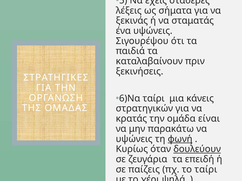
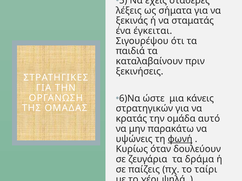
ένα υψώνεις: υψώνεις -> έγκειται (153, 31)
ταίρι: ταίρι -> ώστε (154, 99)
είναι: είναι -> αυτό (209, 119)
δουλεύουν underline: present -> none (197, 149)
επειδή: επειδή -> δράμα (199, 160)
